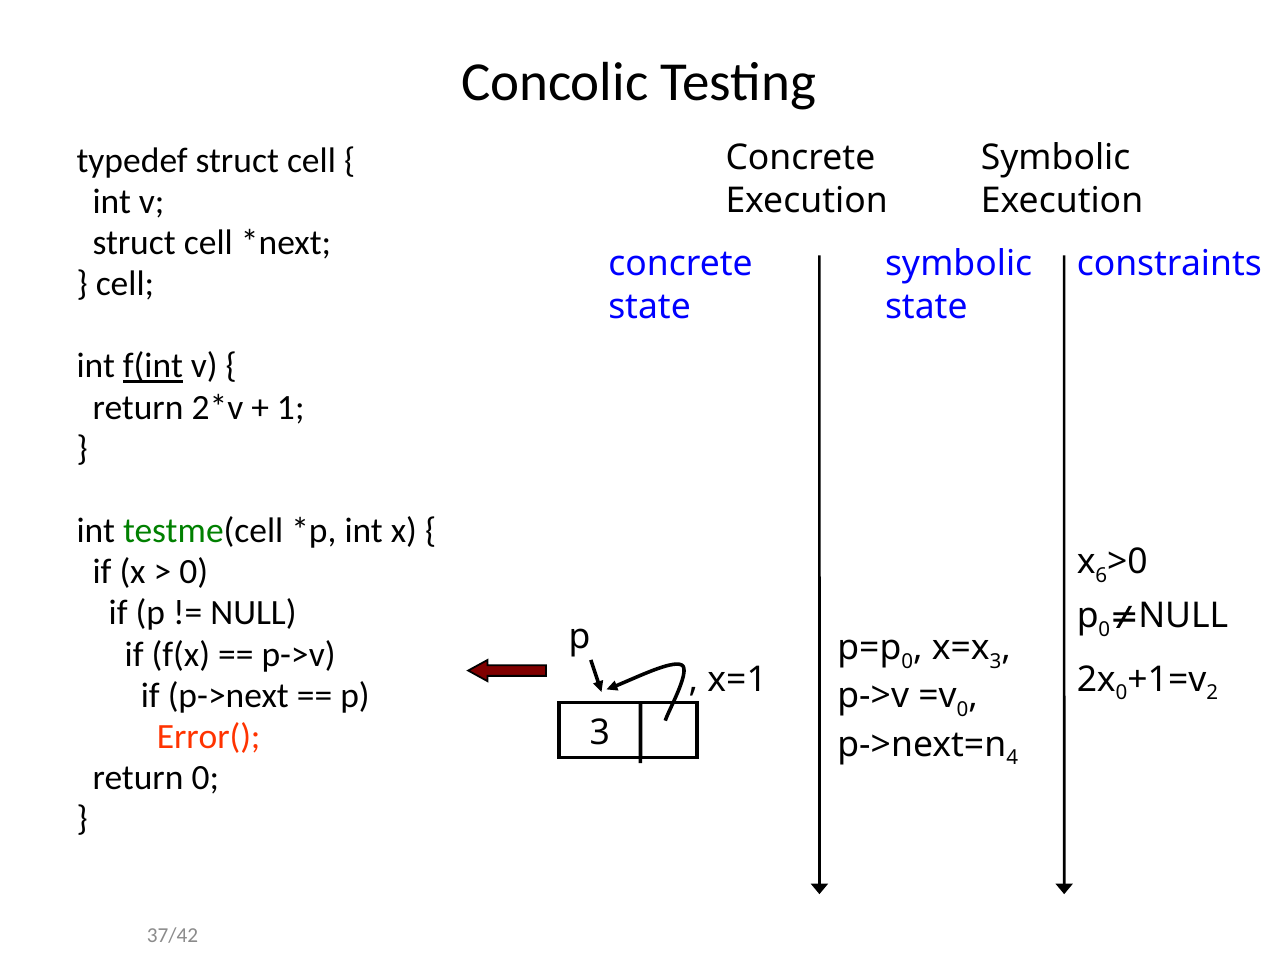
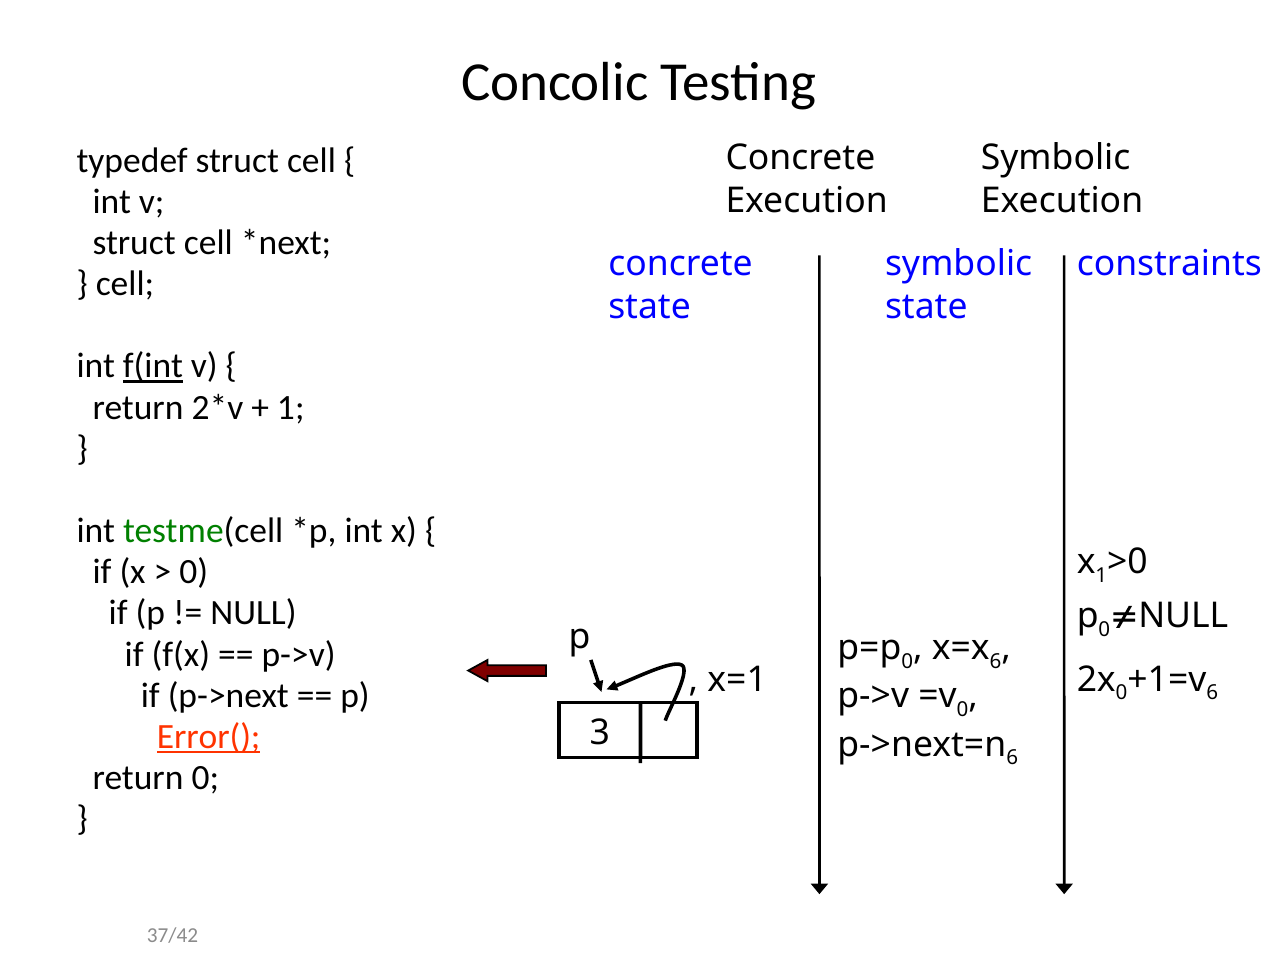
x 6: 6 -> 1 (1101, 576)
3: 3 -> 6 (996, 661)
2: 2 -> 6 (1212, 693)
Error( underline: none -> present (209, 737)
4: 4 -> 6 (1012, 758)
